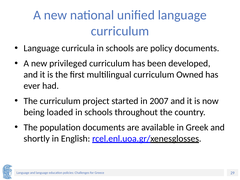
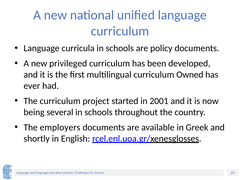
2007: 2007 -> 2001 (159, 101)
loaded: loaded -> several (60, 112)
population: population -> employers (60, 127)
